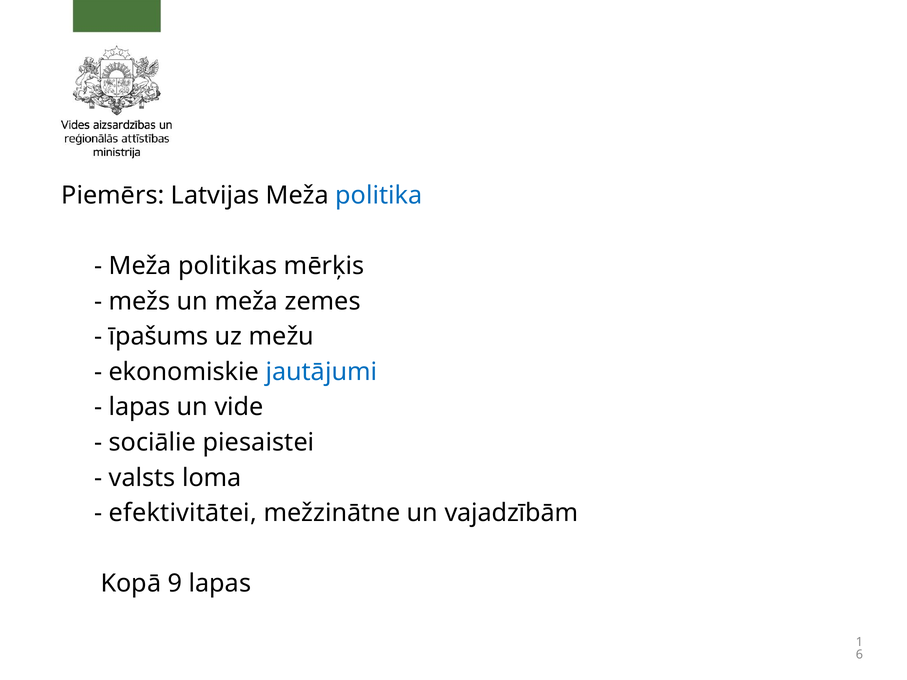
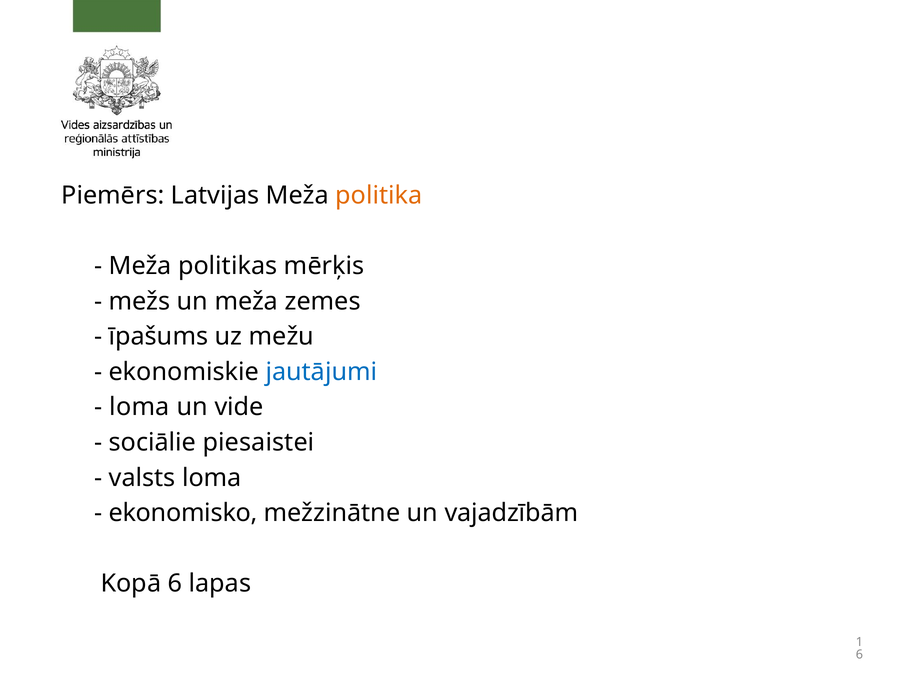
politika colour: blue -> orange (379, 195)
lapas: lapas -> loma (139, 407)
efektivitātei: efektivitātei -> ekonomisko (183, 513)
Kopā 9: 9 -> 6 (175, 584)
